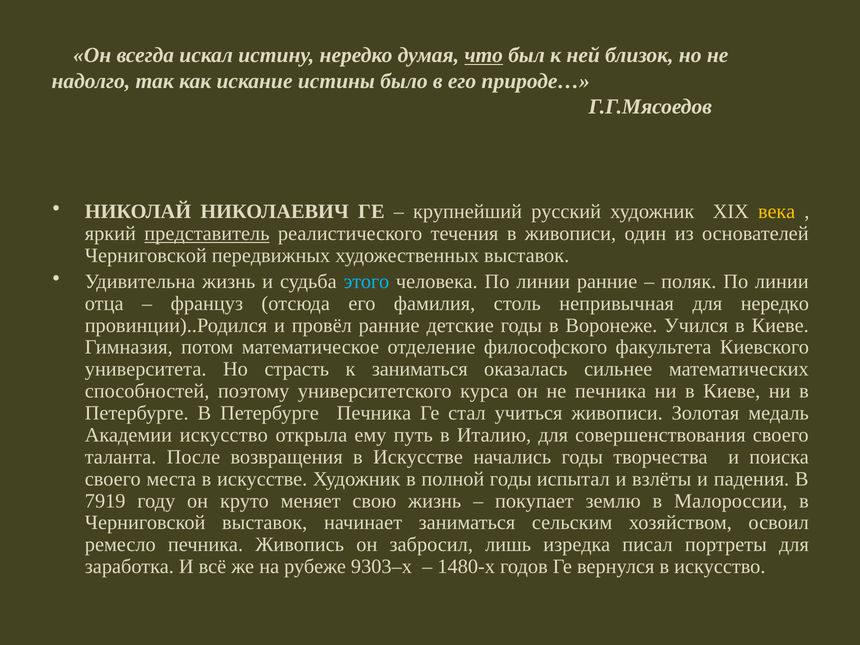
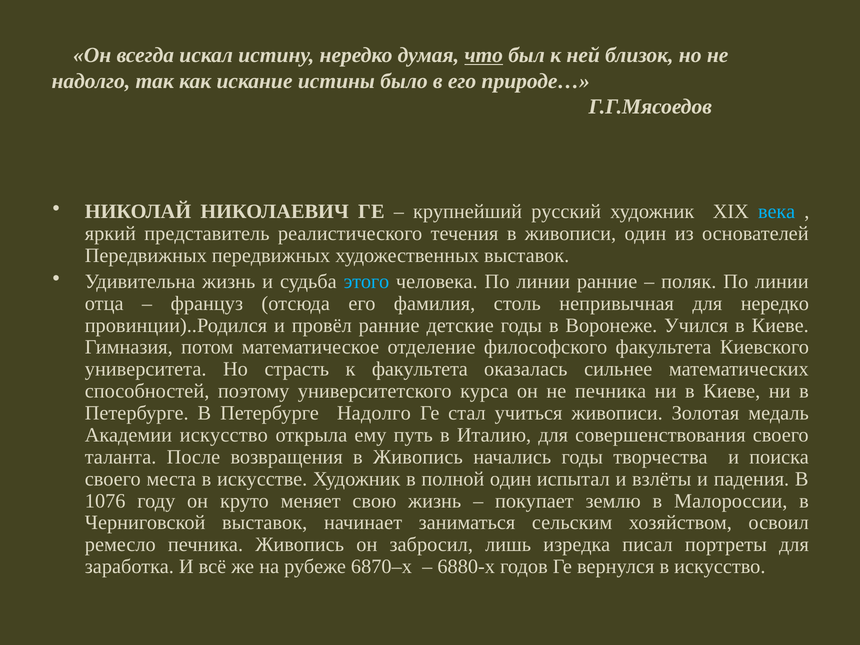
века colour: yellow -> light blue (777, 212)
представитель underline: present -> none (207, 234)
Черниговской: Черниговской -> Передвижных (146, 256)
к заниматься: заниматься -> факультета (420, 369)
Петербурге Печника: Печника -> Надолго (374, 413)
возвращения в Искусстве: Искусстве -> Живопись (418, 457)
полной годы: годы -> один (511, 479)
7919: 7919 -> 1076 (105, 501)
9303–х: 9303–х -> 6870–х (381, 567)
1480-х: 1480-х -> 6880-х (466, 567)
